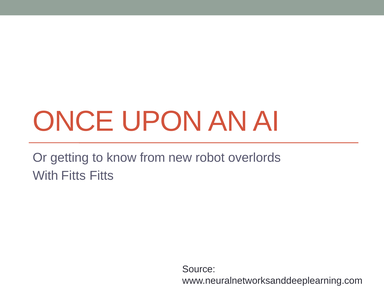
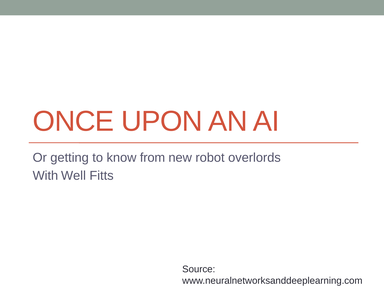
With Fitts: Fitts -> Well (73, 176)
